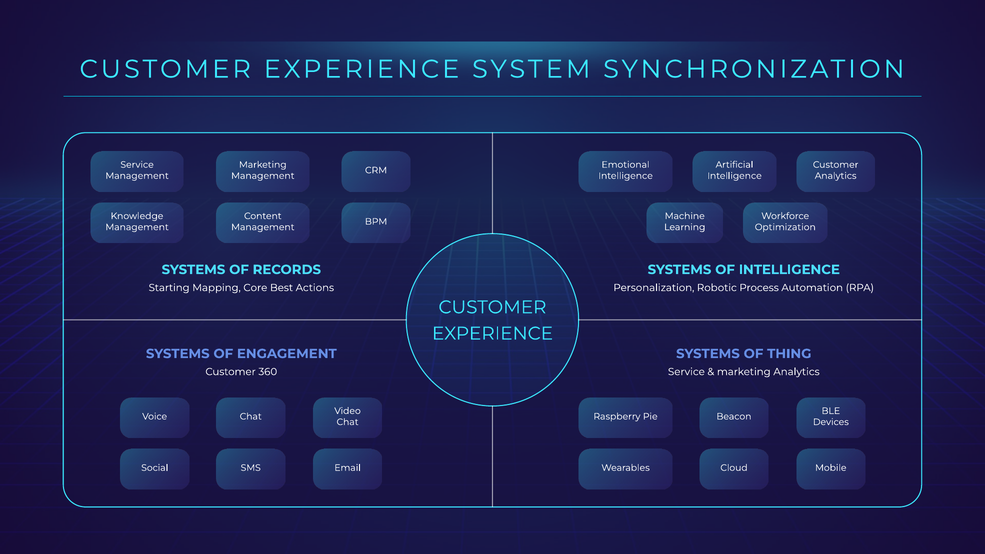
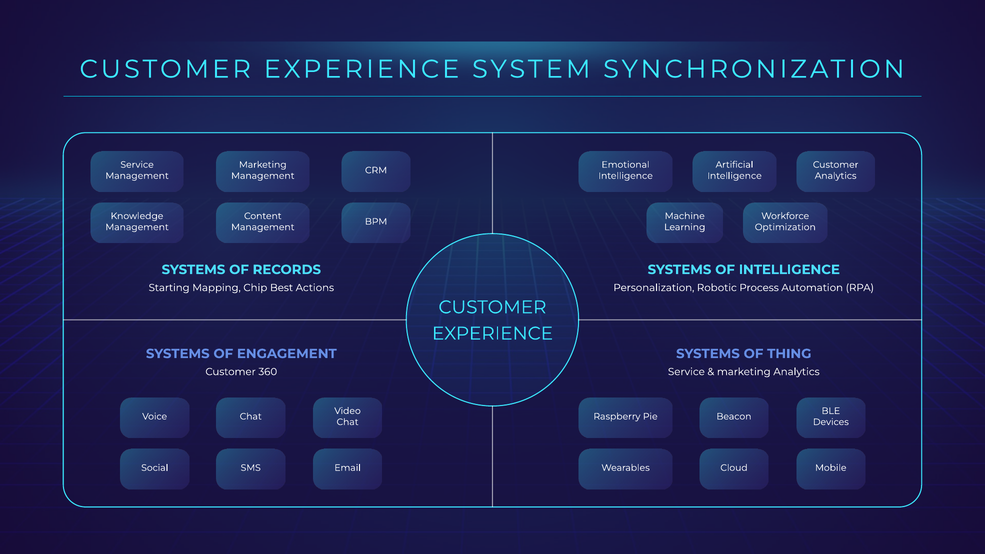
Core: Core -> Chip (255, 288)
